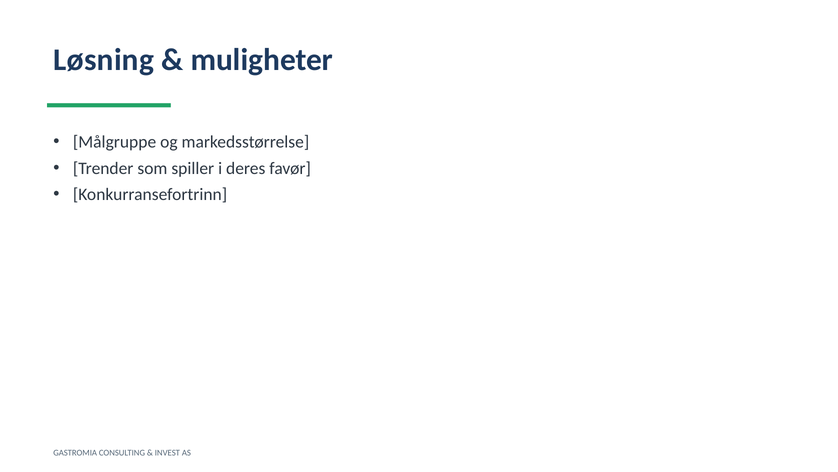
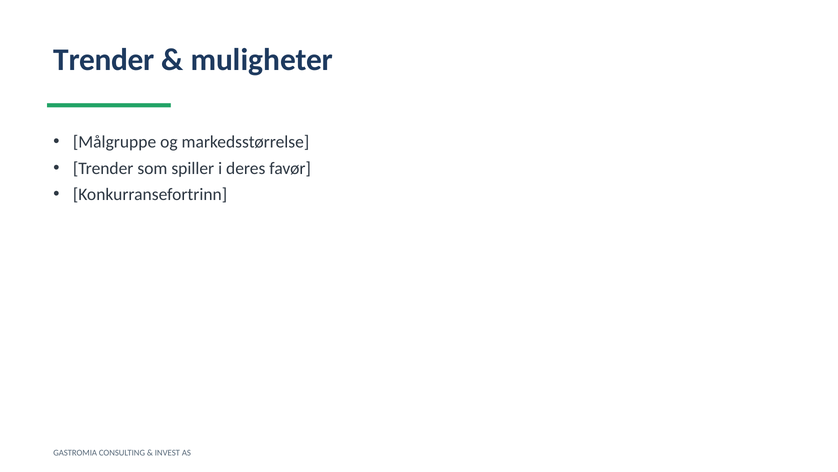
Løsning: Løsning -> Trender (104, 60)
